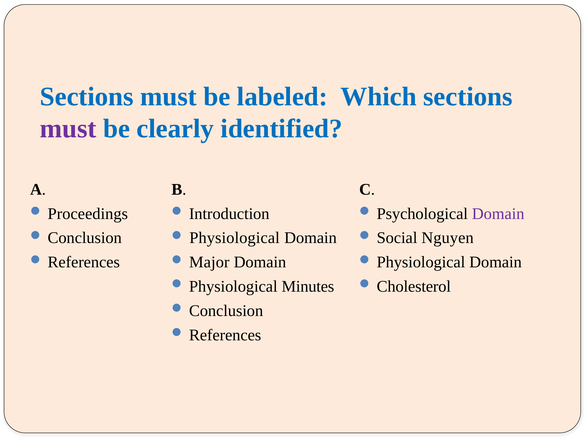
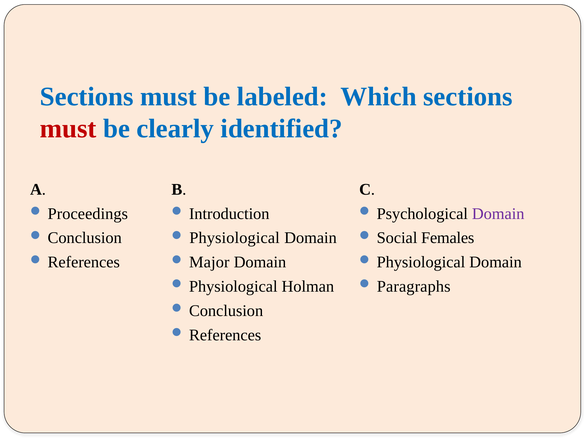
must colour: purple -> red (68, 129)
Nguyen: Nguyen -> Females (448, 238)
Minutes: Minutes -> Holman (308, 286)
Cholesterol: Cholesterol -> Paragraphs (414, 286)
